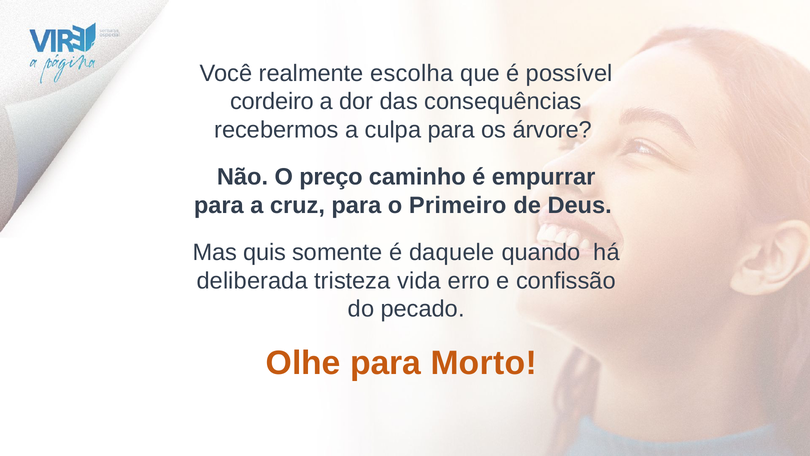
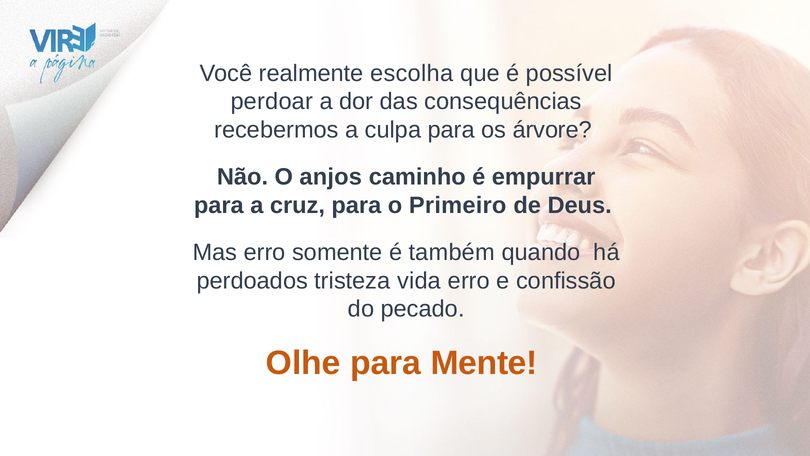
cordeiro: cordeiro -> perdoar (272, 102)
preço: preço -> anjos (331, 177)
Mas quis: quis -> erro (265, 252)
daquele: daquele -> também (452, 252)
deliberada: deliberada -> perdoados (252, 281)
Morto: Morto -> Mente (484, 363)
